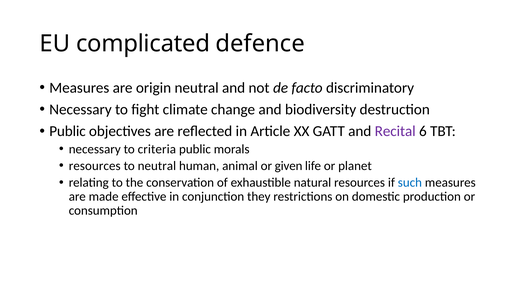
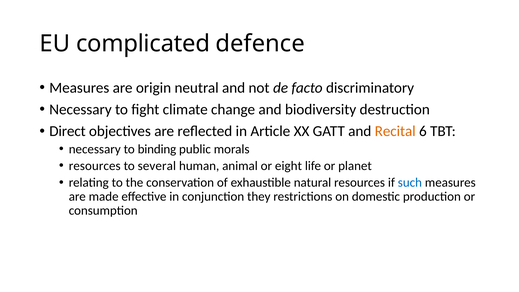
Public: Public -> Direct (67, 131)
Recital colour: purple -> orange (395, 131)
criteria: criteria -> binding (157, 149)
to neutral: neutral -> several (157, 166)
given: given -> eight (288, 166)
